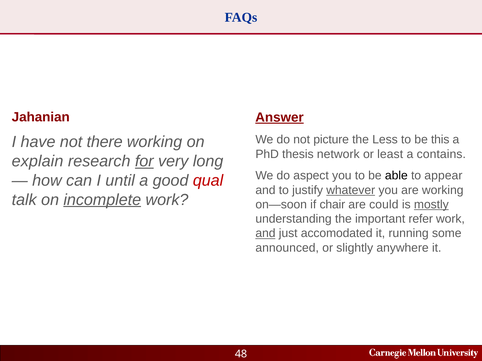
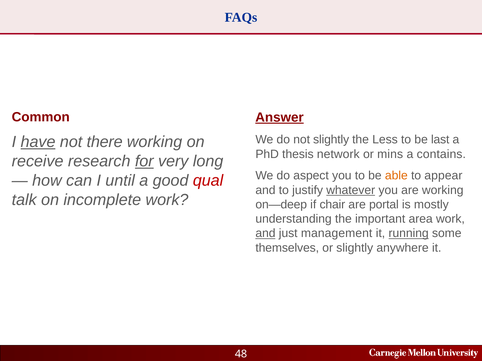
Jahanian: Jahanian -> Common (41, 117)
not picture: picture -> slightly (331, 140)
this: this -> last (440, 140)
have underline: none -> present (38, 142)
least: least -> mins (390, 154)
explain: explain -> receive (38, 161)
able colour: black -> orange (396, 176)
incomplete underline: present -> none (102, 200)
on—soon: on—soon -> on—deep (281, 205)
could: could -> portal (384, 205)
mostly underline: present -> none (431, 205)
refer: refer -> area (421, 219)
accomodated: accomodated -> management (337, 234)
running underline: none -> present (409, 234)
announced: announced -> themselves (287, 248)
